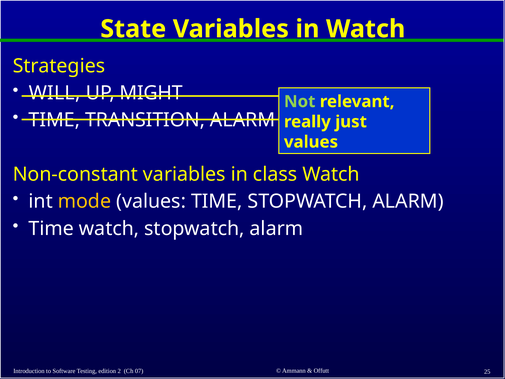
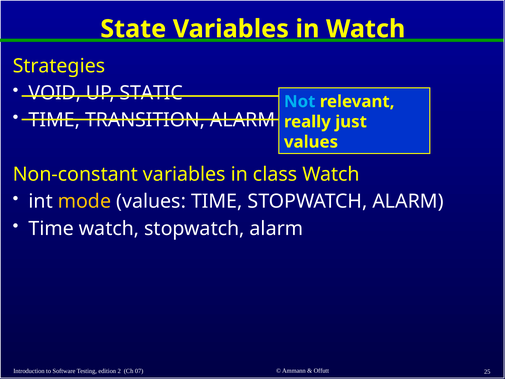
WILL: WILL -> VOID (55, 93)
MIGHT: MIGHT -> STATIC (151, 93)
Not colour: light green -> light blue (300, 102)
